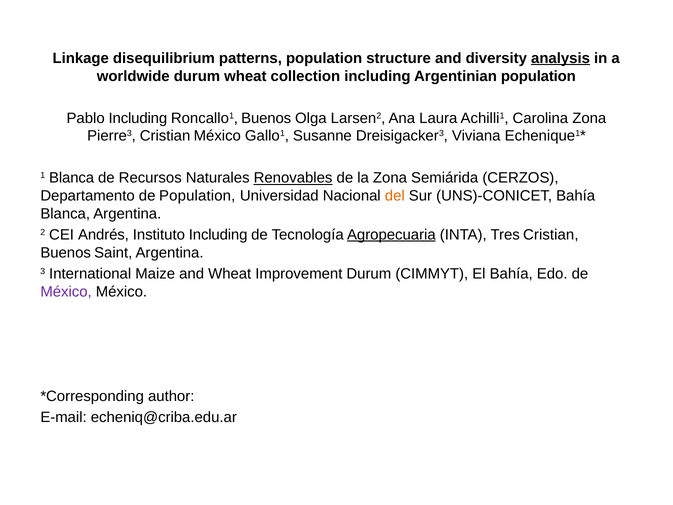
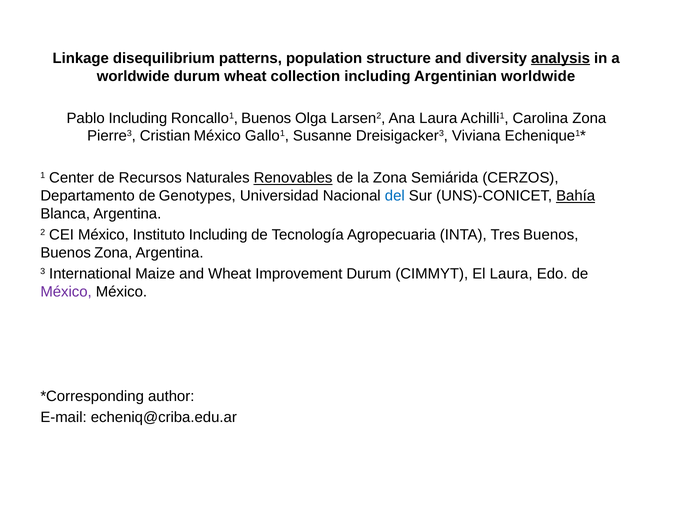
Argentinian population: population -> worldwide (538, 76)
1 Blanca: Blanca -> Center (72, 178)
de Population: Population -> Genotypes (197, 196)
del colour: orange -> blue (395, 196)
Bahía underline: none -> present (576, 196)
CEI Andrés: Andrés -> México (103, 235)
Agropecuaria underline: present -> none (391, 235)
Tres Cristian: Cristian -> Buenos (551, 235)
Buenos Saint: Saint -> Zona (113, 253)
El Bahía: Bahía -> Laura (511, 274)
